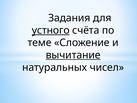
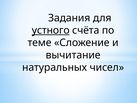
вычитание underline: present -> none (73, 55)
